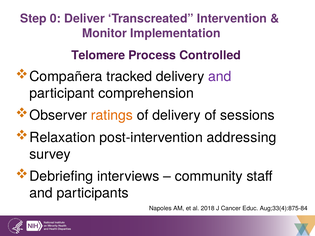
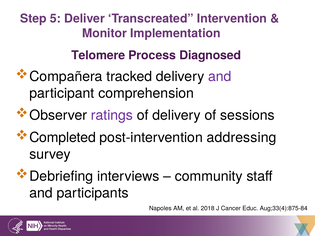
0: 0 -> 5 (55, 19)
Controlled: Controlled -> Diagnosed (210, 55)
ratings colour: orange -> purple (112, 115)
Relaxation: Relaxation -> Completed (63, 138)
